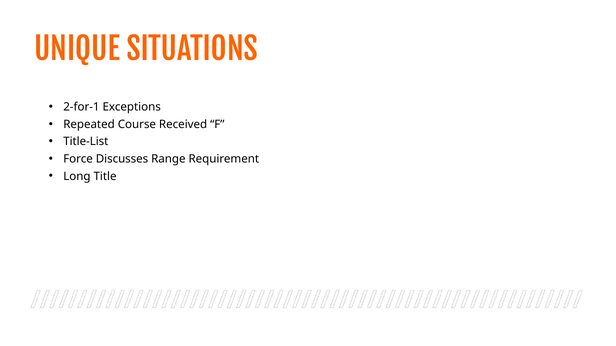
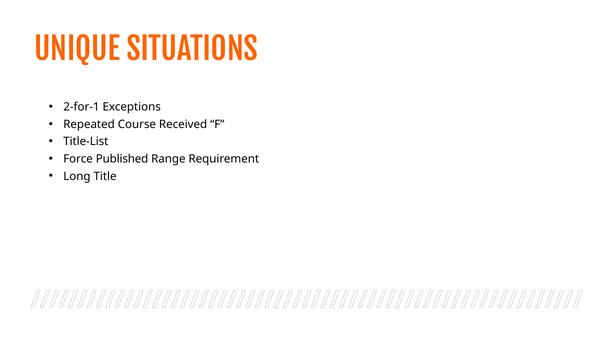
Discusses: Discusses -> Published (122, 159)
